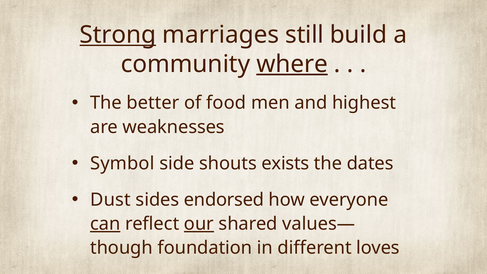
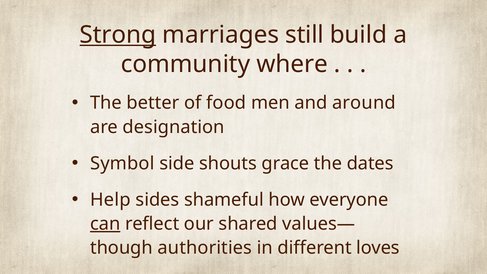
where underline: present -> none (292, 64)
highest: highest -> around (364, 103)
weaknesses: weaknesses -> designation (174, 127)
exists: exists -> grace (285, 163)
Dust: Dust -> Help (110, 200)
endorsed: endorsed -> shameful (224, 200)
our underline: present -> none (199, 224)
foundation: foundation -> authorities (205, 248)
